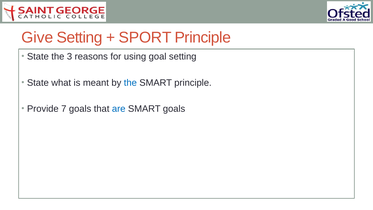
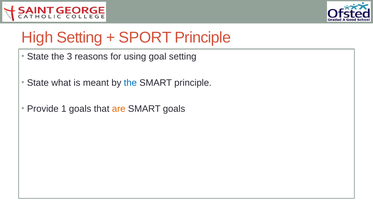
Give: Give -> High (37, 37)
7: 7 -> 1 (64, 109)
are colour: blue -> orange (119, 109)
